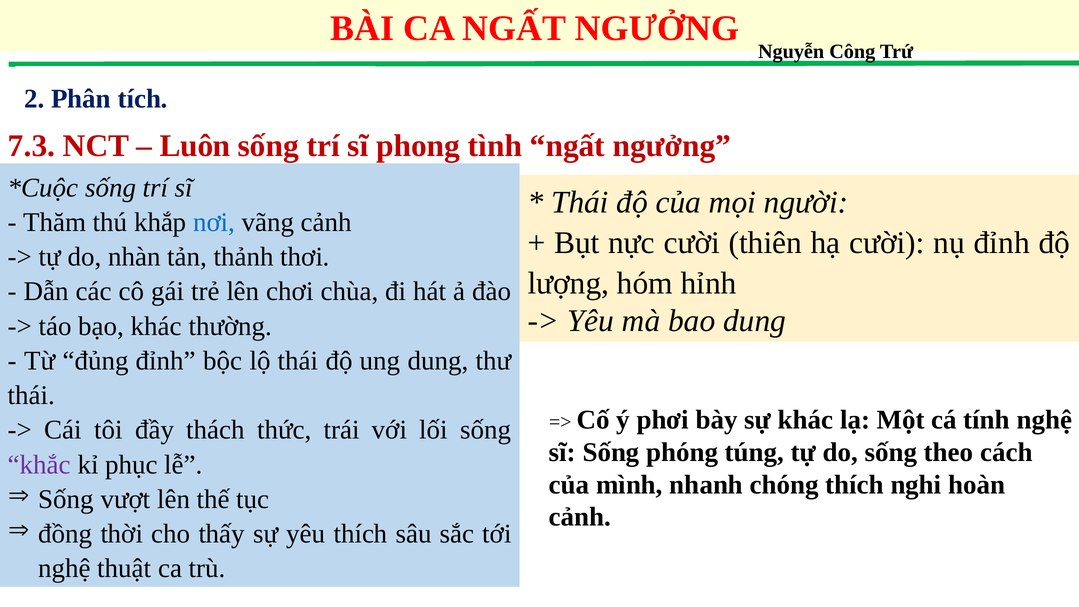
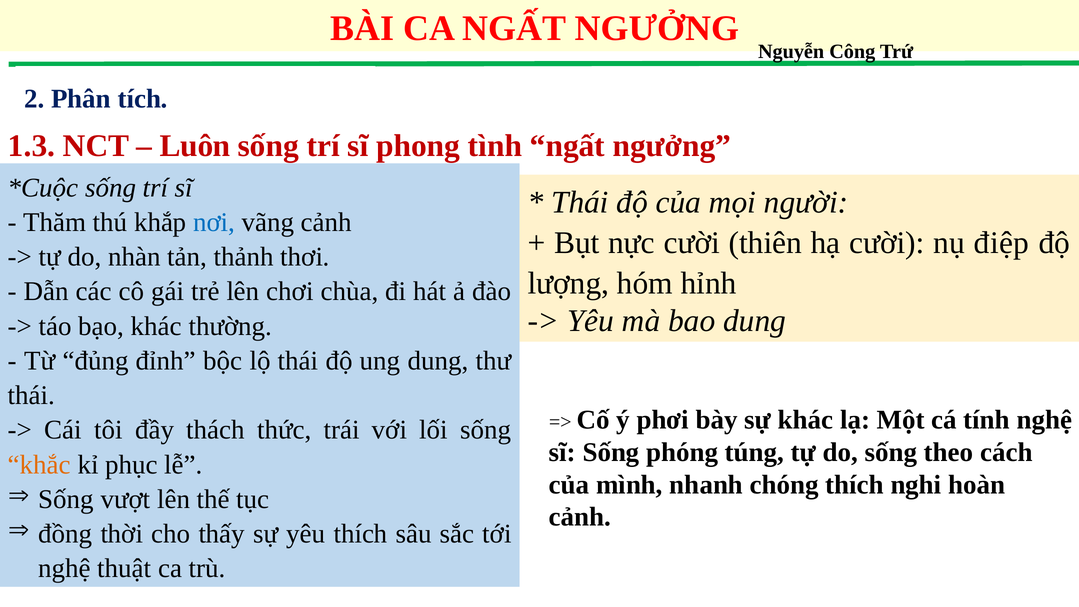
7.3: 7.3 -> 1.3 (32, 146)
nụ đỉnh: đỉnh -> điệp (1002, 243)
khắc colour: purple -> orange (39, 465)
